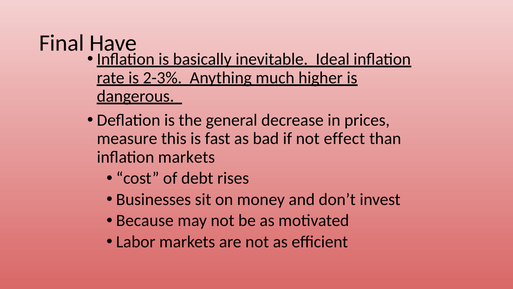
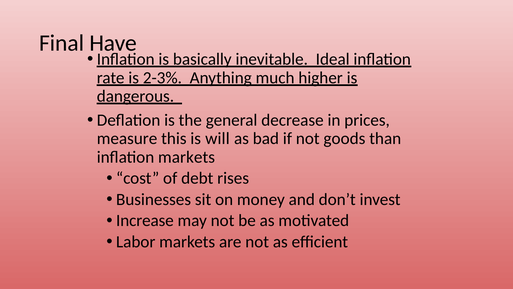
fast: fast -> will (217, 138)
effect: effect -> goods (344, 138)
Because: Because -> Increase (145, 220)
